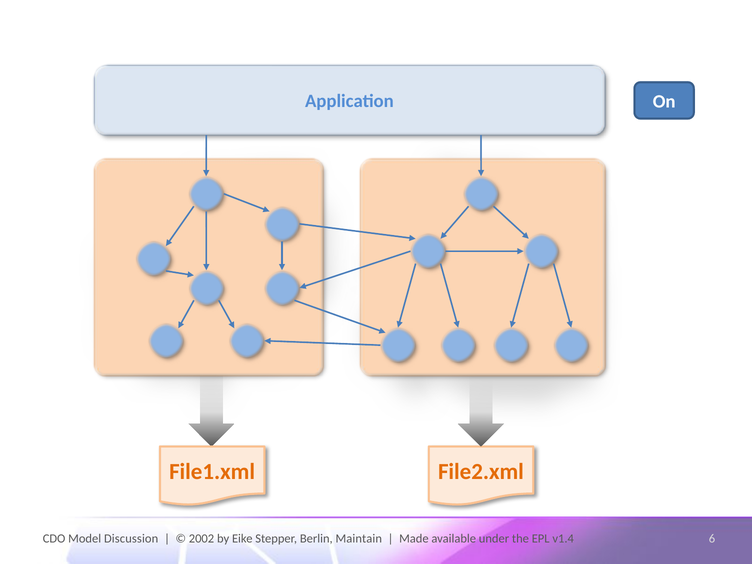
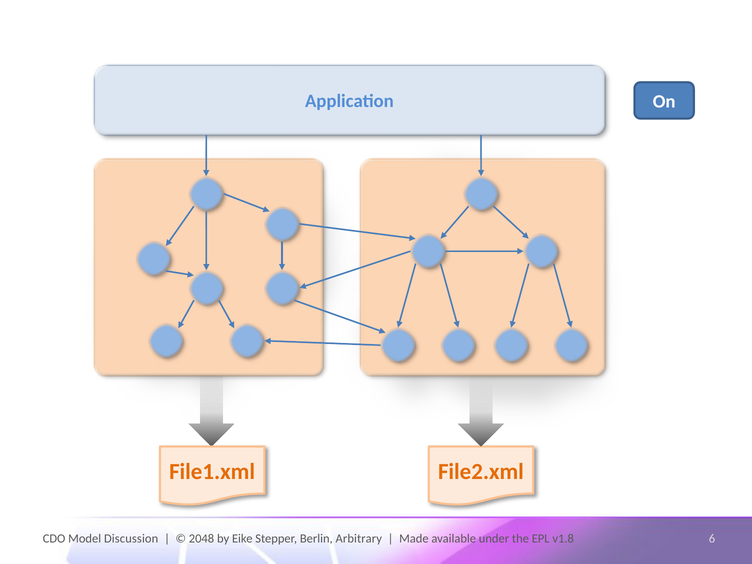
2002: 2002 -> 2048 (201, 538)
Maintain: Maintain -> Arbitrary (359, 538)
v1.4: v1.4 -> v1.8 (563, 538)
